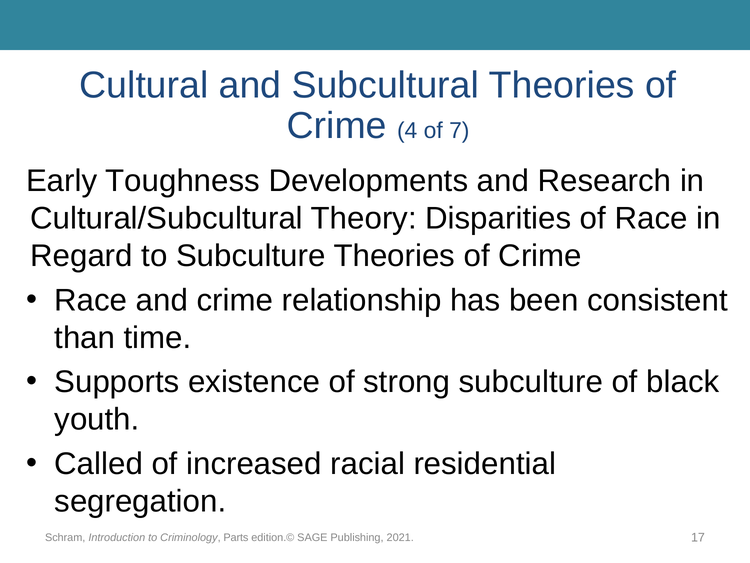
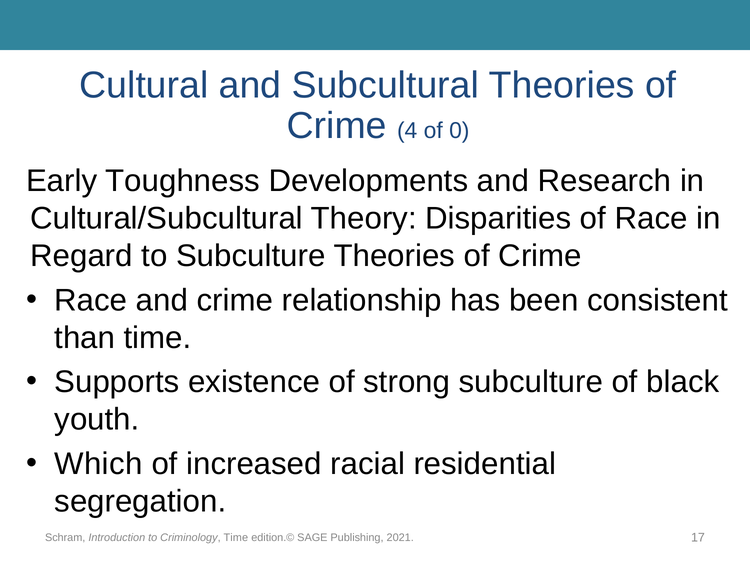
7: 7 -> 0 (459, 131)
Called: Called -> Which (98, 463)
Criminology Parts: Parts -> Time (236, 537)
